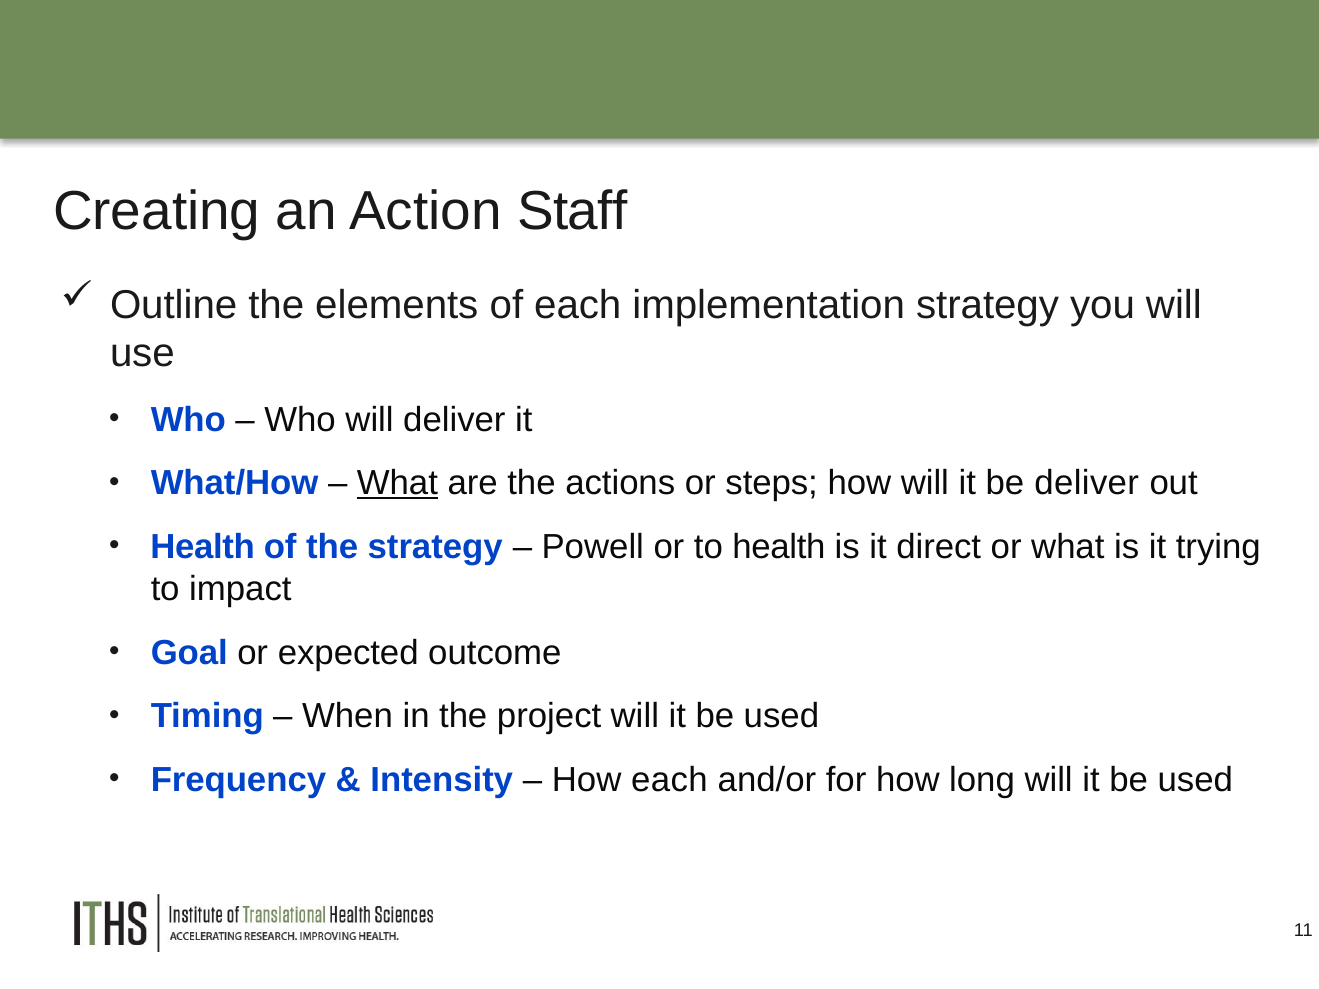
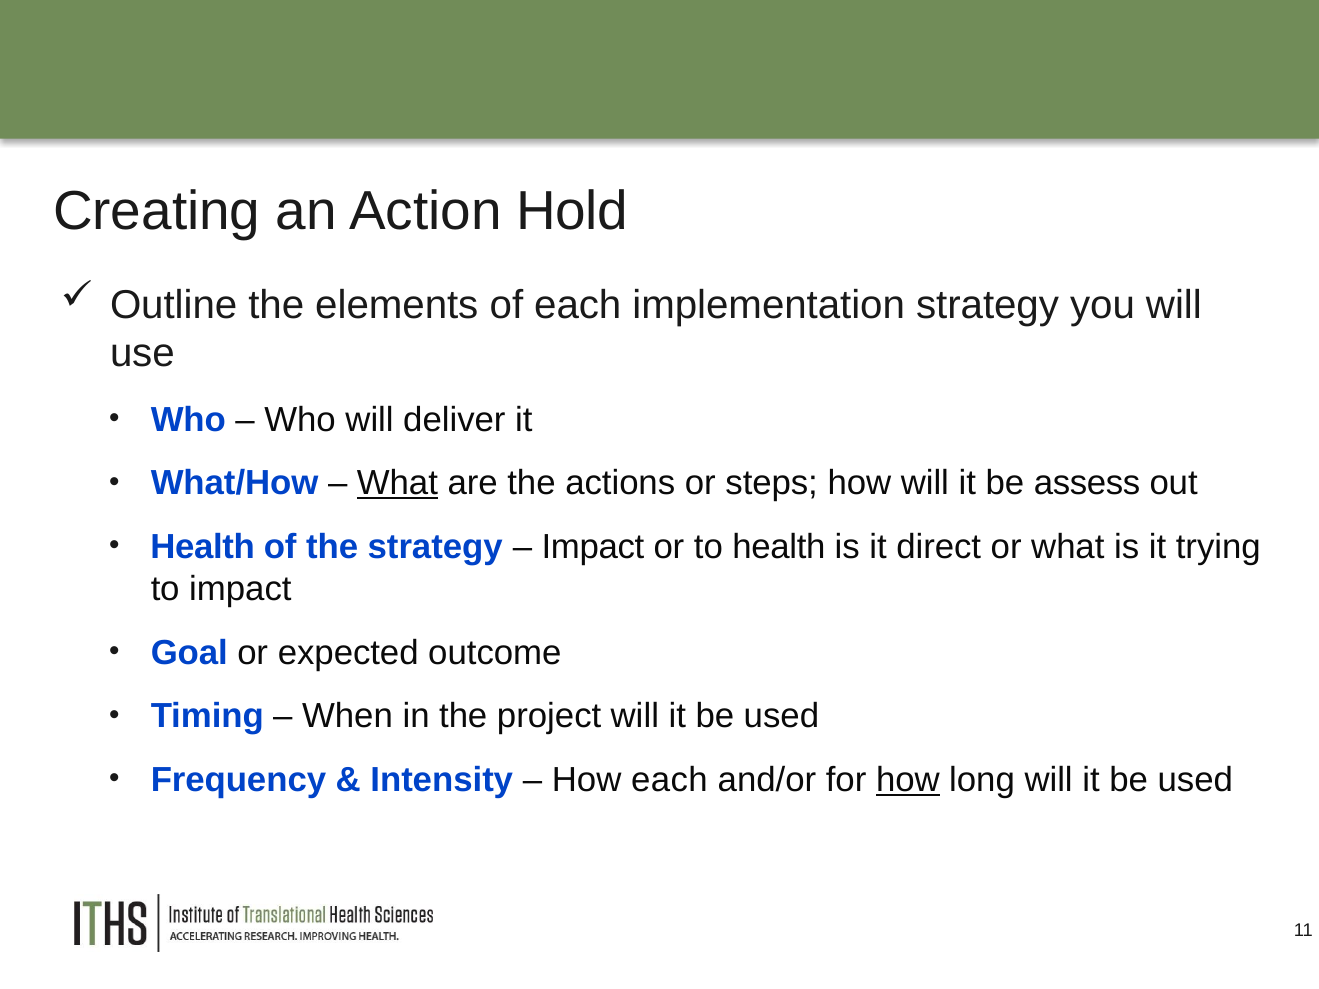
Staff: Staff -> Hold (572, 212)
be deliver: deliver -> assess (1087, 484)
Powell: Powell -> Impact (593, 547)
how underline: none -> present (908, 780)
